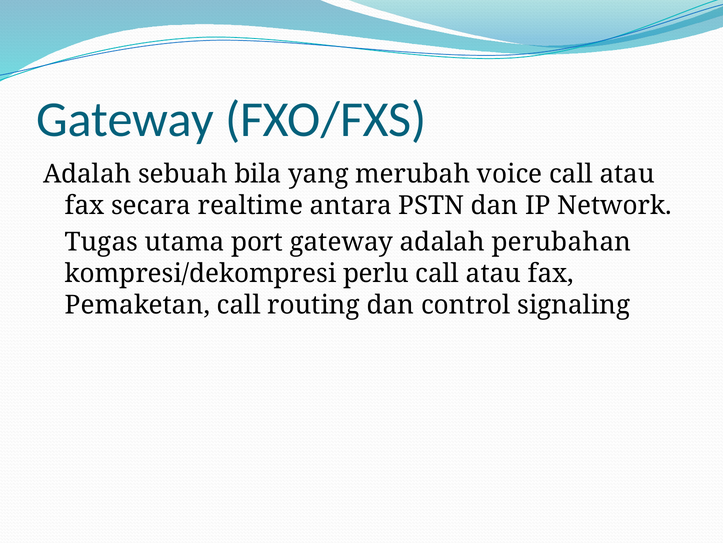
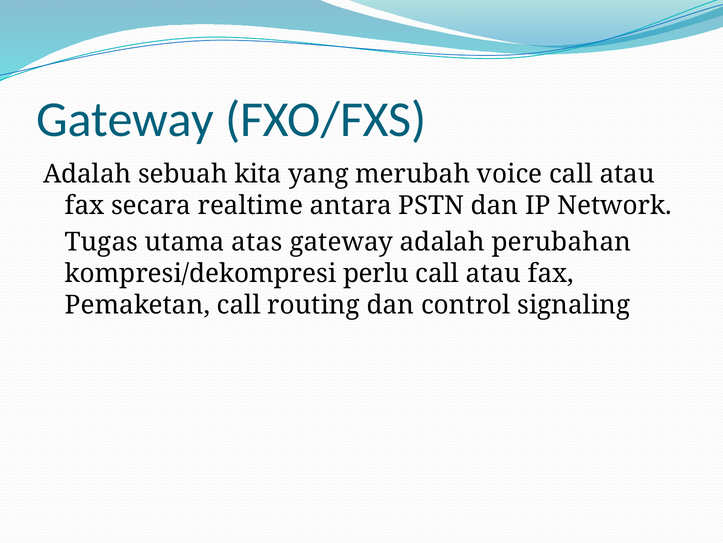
bila: bila -> kita (258, 174)
port: port -> atas (257, 242)
